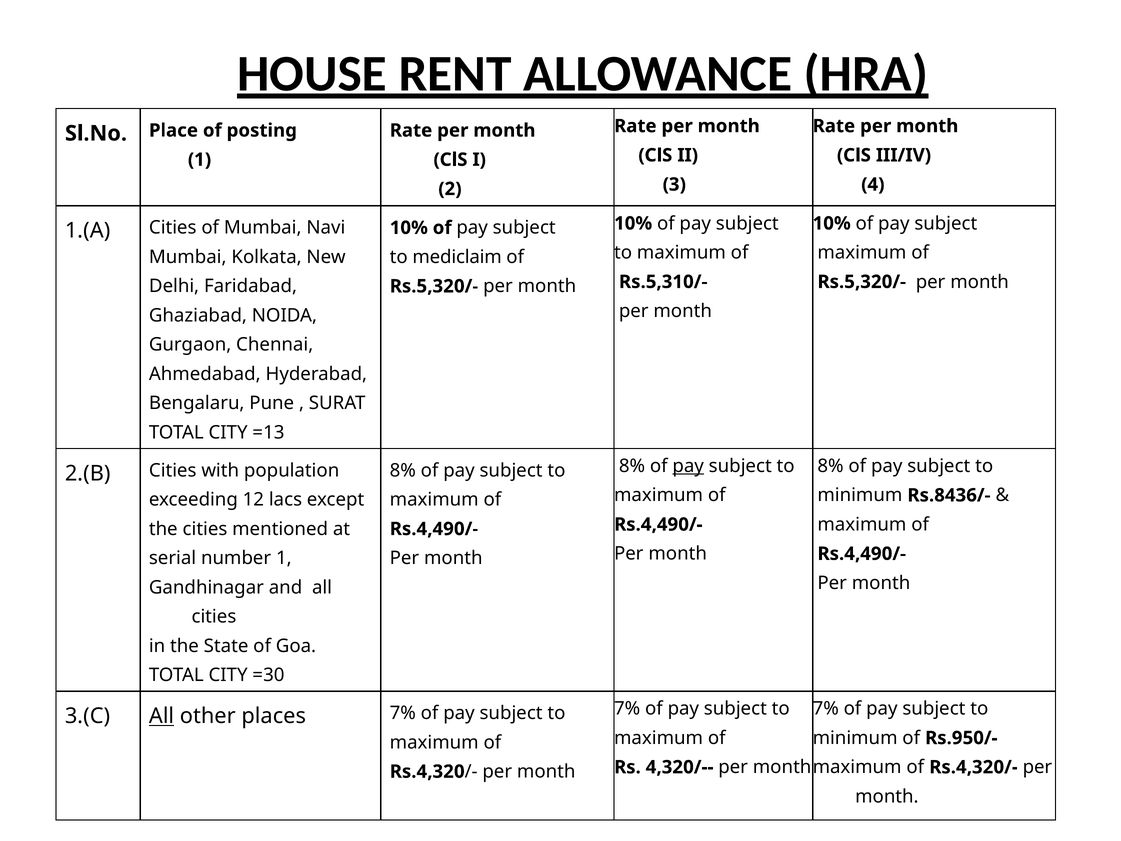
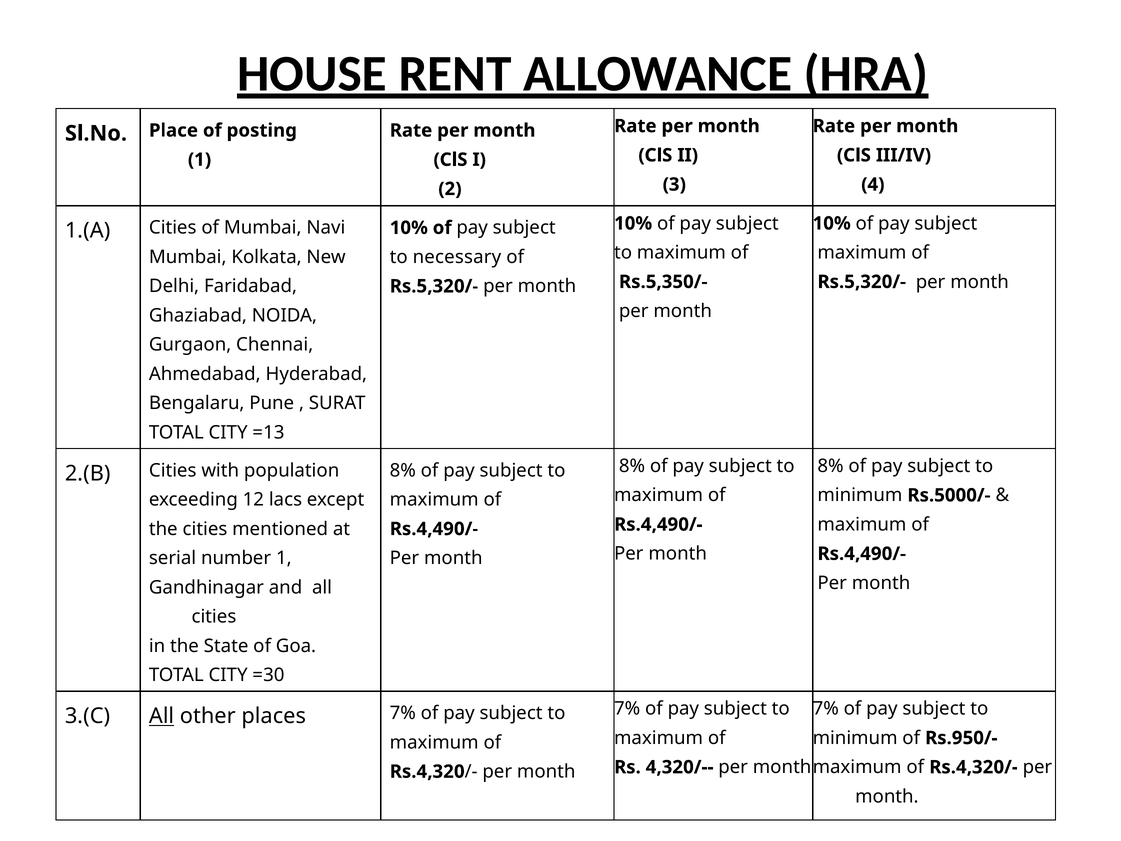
mediclaim: mediclaim -> necessary (457, 257)
Rs.5,310/-: Rs.5,310/- -> Rs.5,350/- (663, 282)
pay underline: present -> none (688, 466)
Rs.8436/-: Rs.8436/- -> Rs.5000/- (949, 495)
